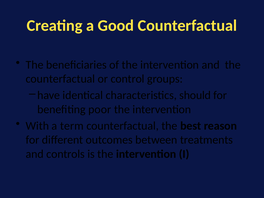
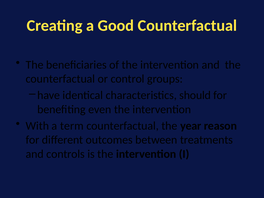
poor: poor -> even (100, 109)
best: best -> year (191, 126)
